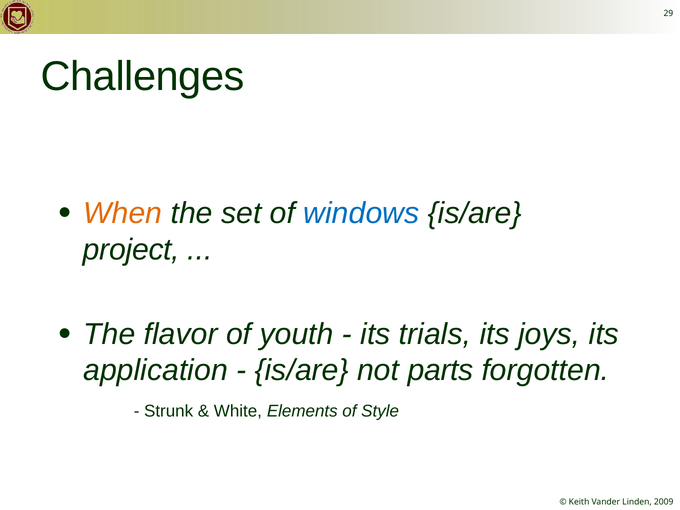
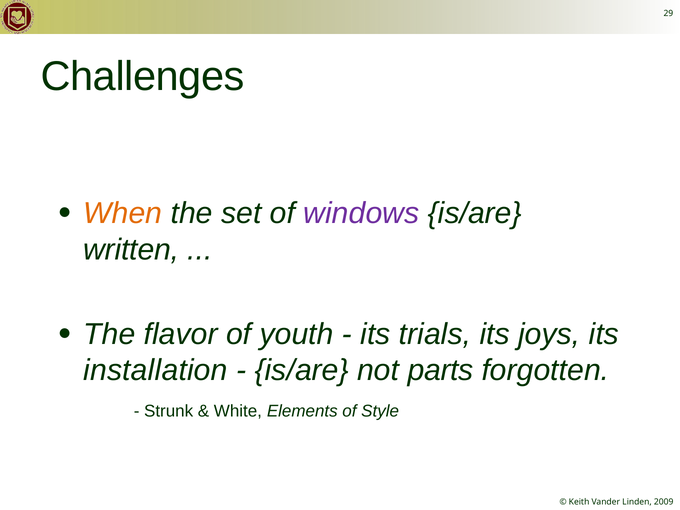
windows colour: blue -> purple (361, 213)
project: project -> written (131, 250)
application: application -> installation (155, 371)
